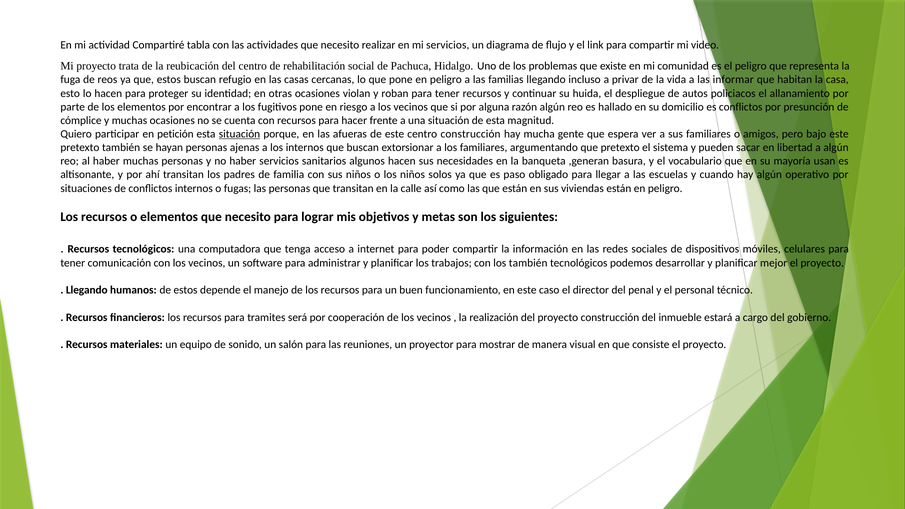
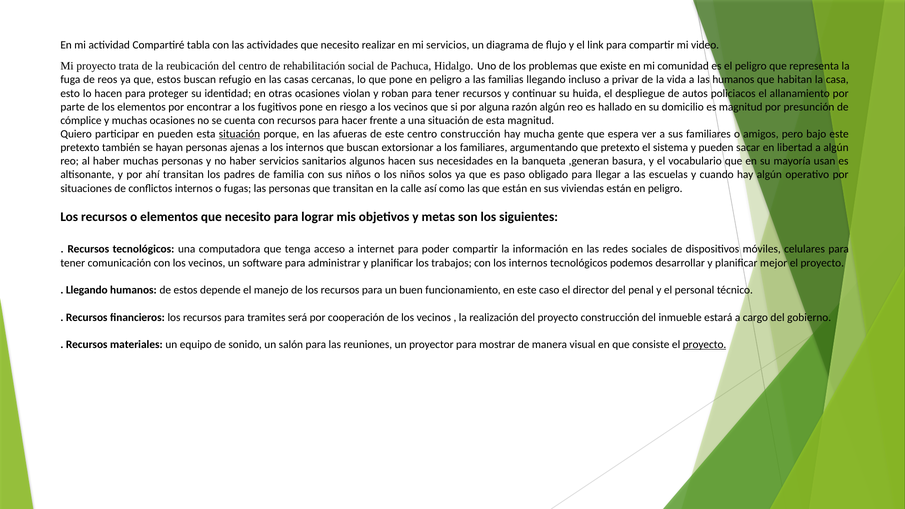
las informar: informar -> humanos (733, 80)
es conflictos: conflictos -> magnitud (741, 107)
en petición: petición -> pueden (175, 134)
con los también: también -> internos (528, 263)
proyecto underline: none -> present (704, 344)
